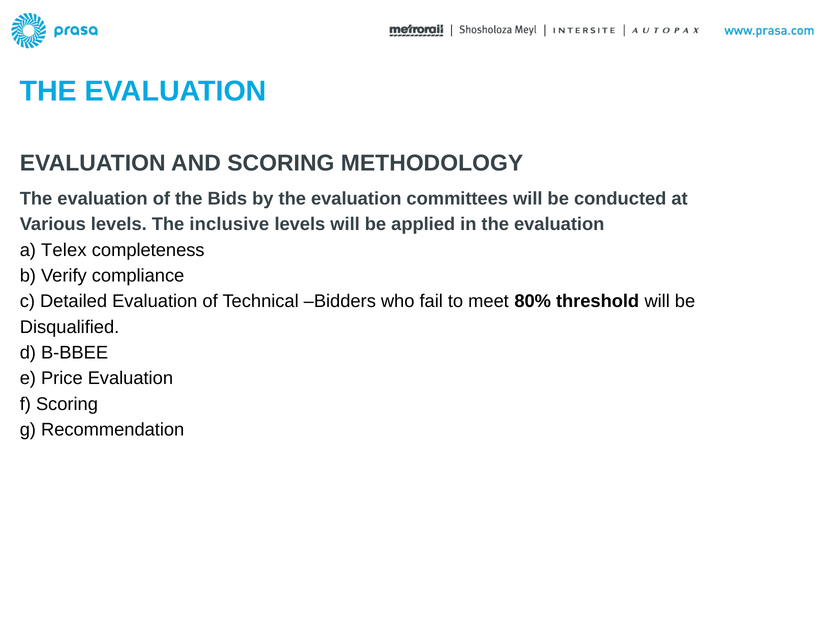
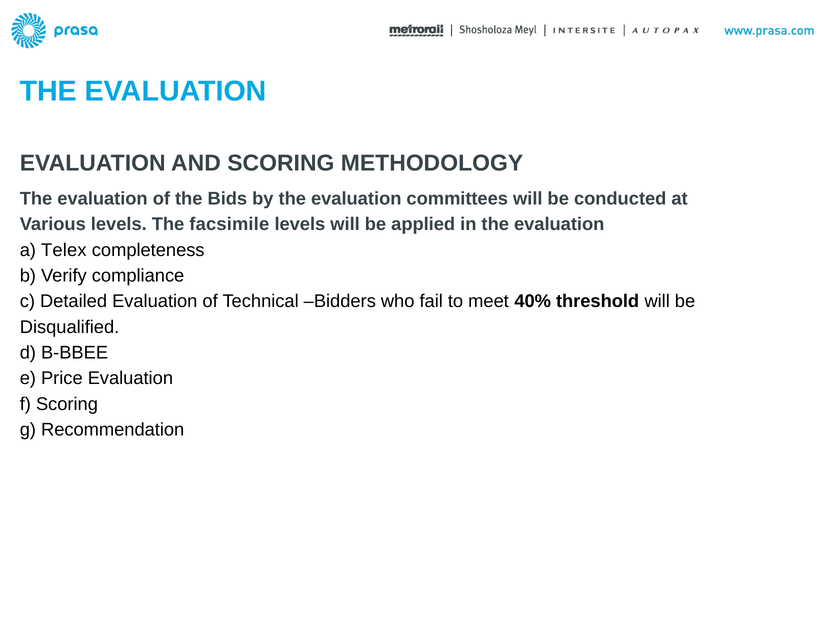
inclusive: inclusive -> facsimile (229, 224)
80%: 80% -> 40% (533, 301)
